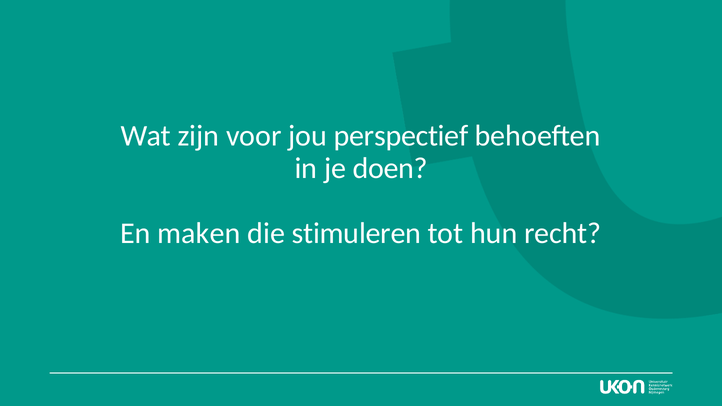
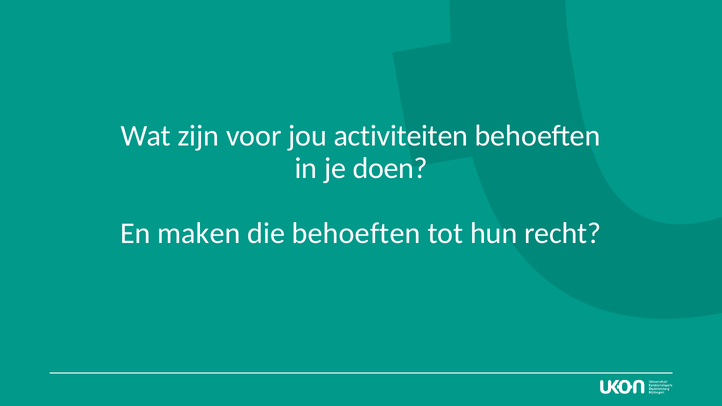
perspectief: perspectief -> activiteiten (401, 136)
die stimuleren: stimuleren -> behoeften (356, 233)
